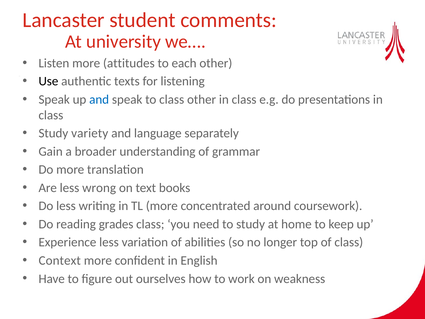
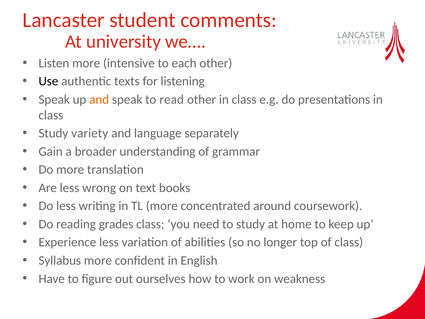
attitudes: attitudes -> intensive (129, 63)
and colour: blue -> orange (99, 99)
to class: class -> read (172, 99)
Context: Context -> Syllabus (60, 260)
